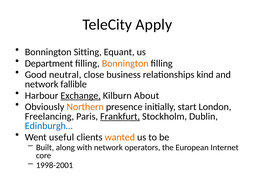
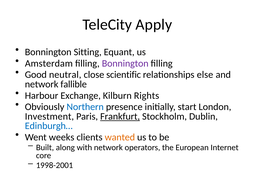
Department: Department -> Amsterdam (49, 63)
Bonnington colour: orange -> purple (125, 63)
business: business -> scientific (124, 75)
kind: kind -> else (205, 75)
Exchange underline: present -> none (81, 96)
About: About -> Rights (147, 96)
Northern colour: orange -> blue (85, 107)
Freelancing: Freelancing -> Investment (49, 117)
useful: useful -> weeks (62, 137)
